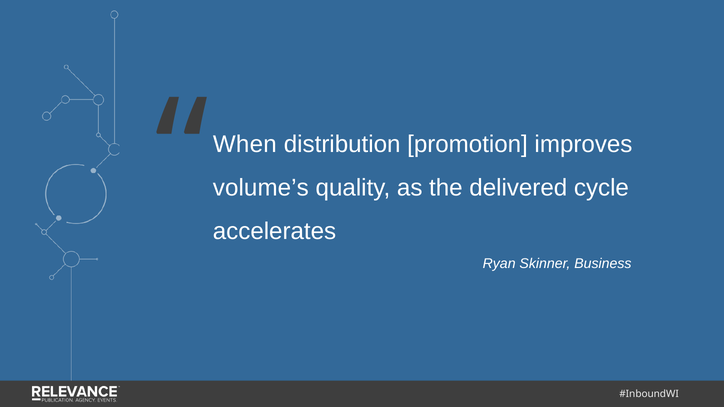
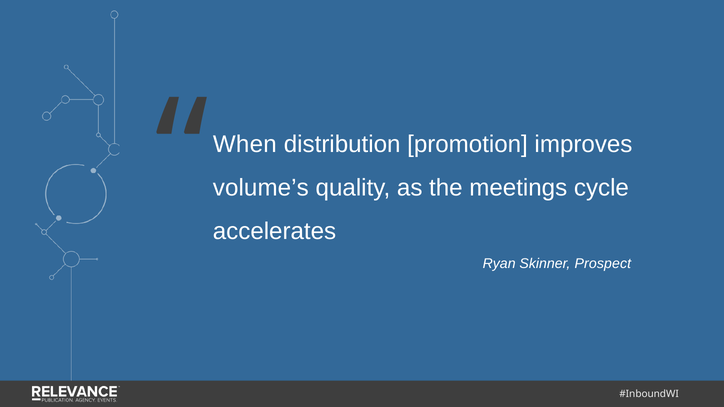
delivered: delivered -> meetings (518, 188)
Business: Business -> Prospect (603, 264)
